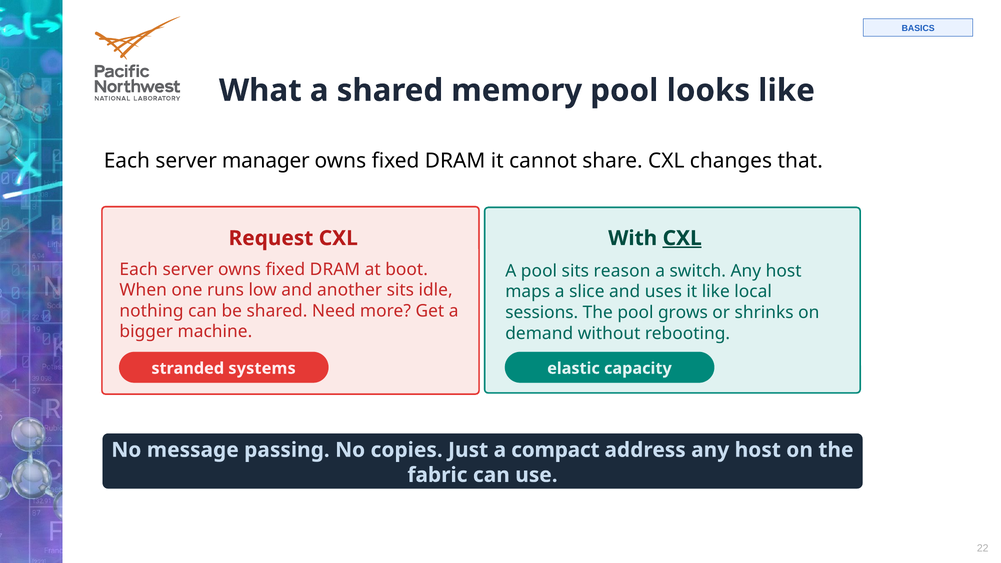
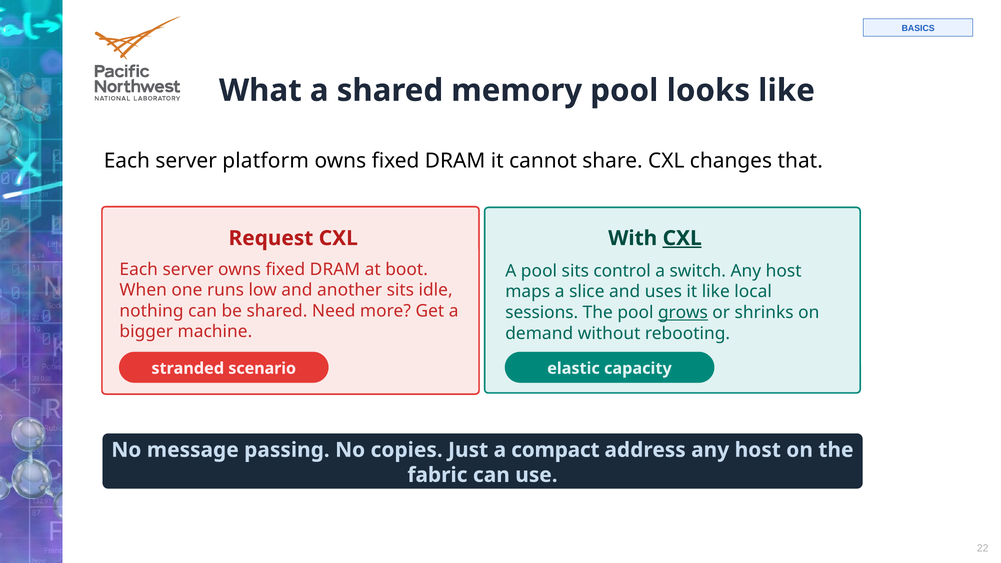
manager: manager -> platform (266, 161)
reason: reason -> control (622, 271)
grows underline: none -> present (683, 313)
systems: systems -> scenario (262, 368)
